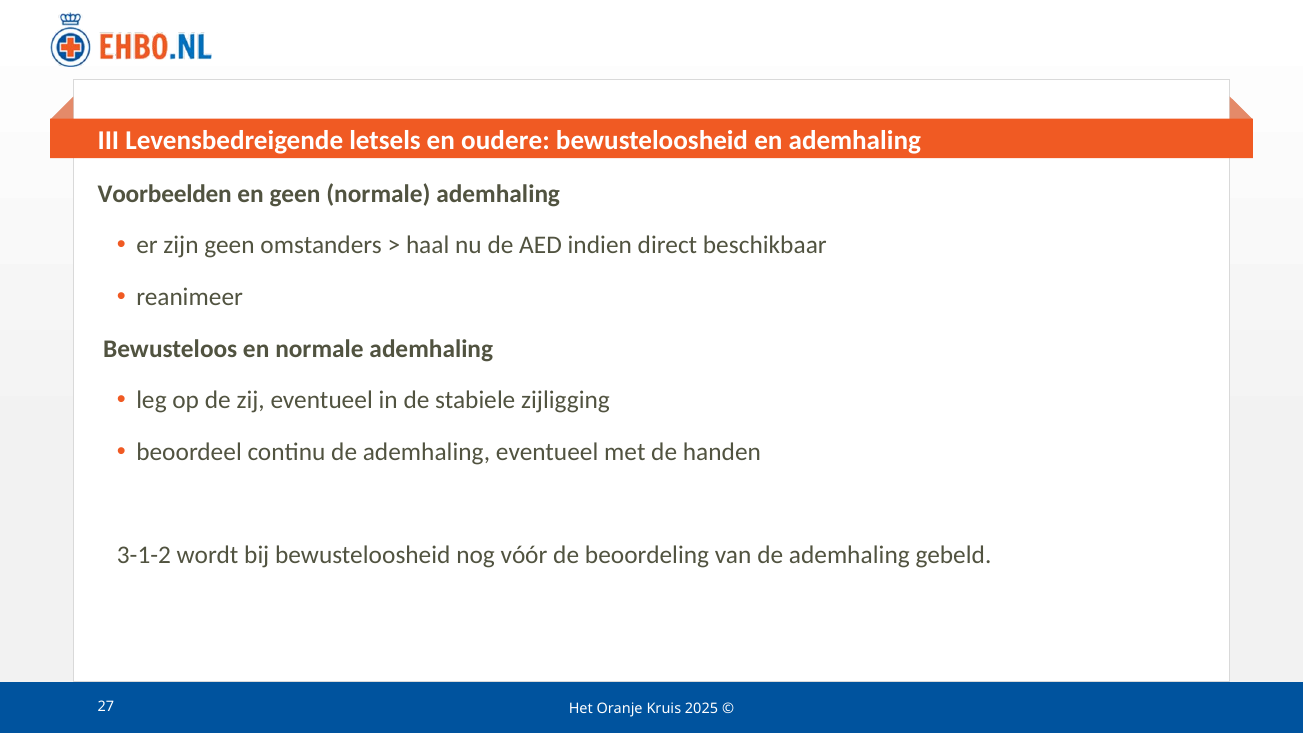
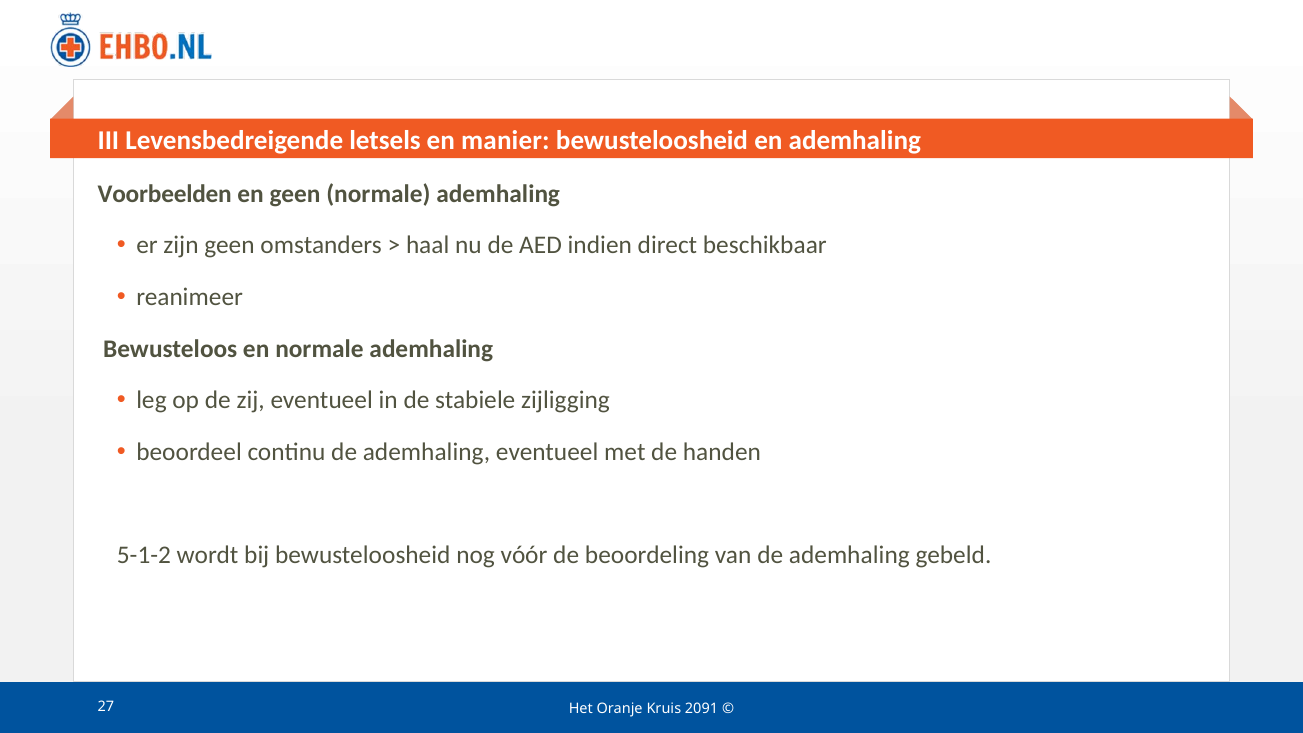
oudere: oudere -> manier (505, 140)
3-1-2: 3-1-2 -> 5-1-2 (144, 555)
2025: 2025 -> 2091 (702, 708)
